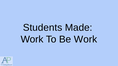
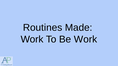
Students: Students -> Routines (43, 28)
